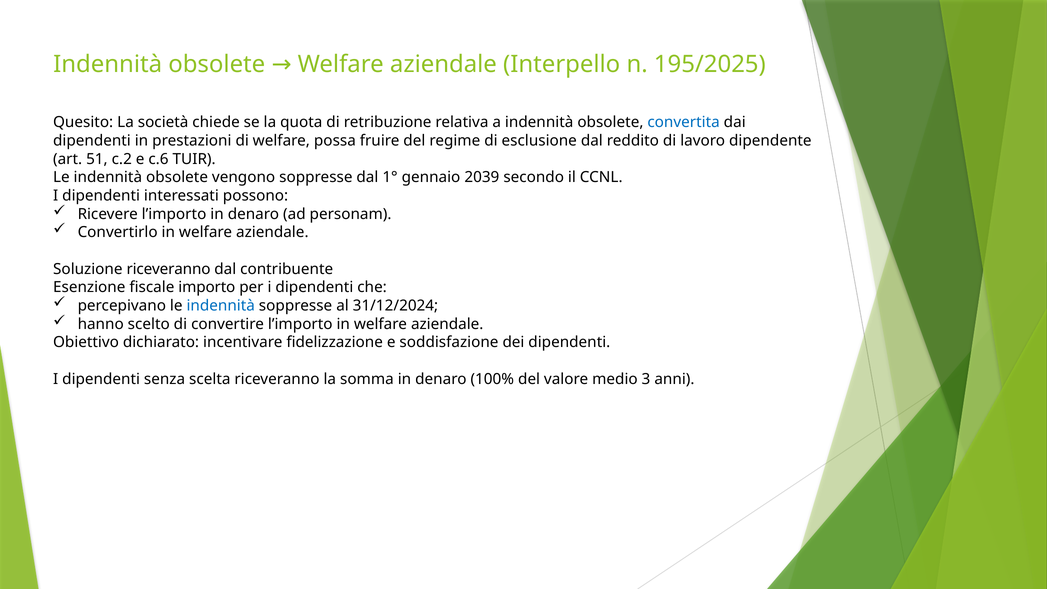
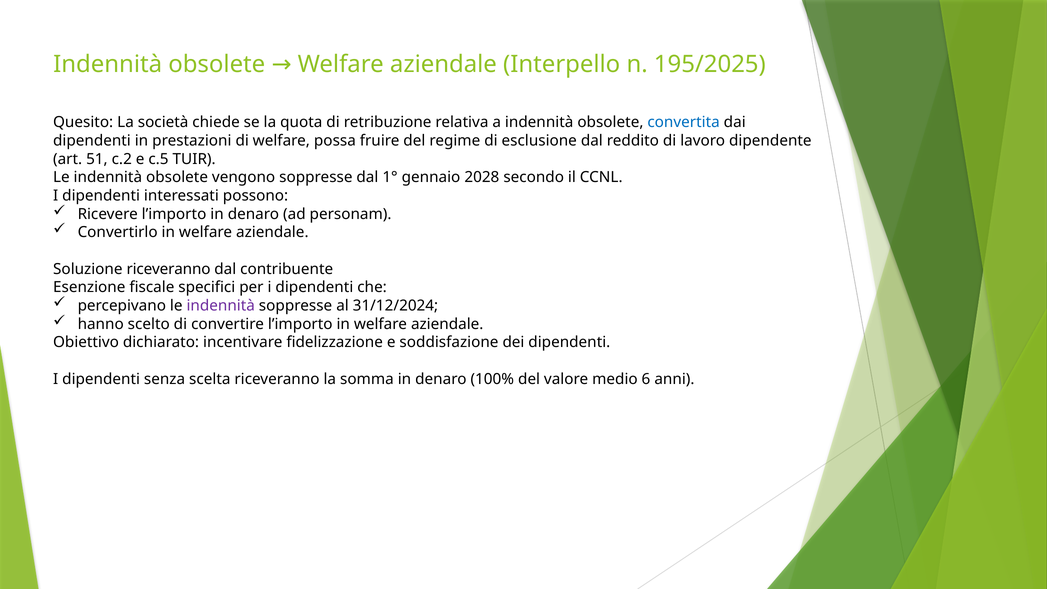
c.6: c.6 -> c.5 (158, 159)
2039: 2039 -> 2028 (482, 177)
importo: importo -> specifici (207, 287)
indennità colour: blue -> purple (221, 306)
3: 3 -> 6 (646, 379)
